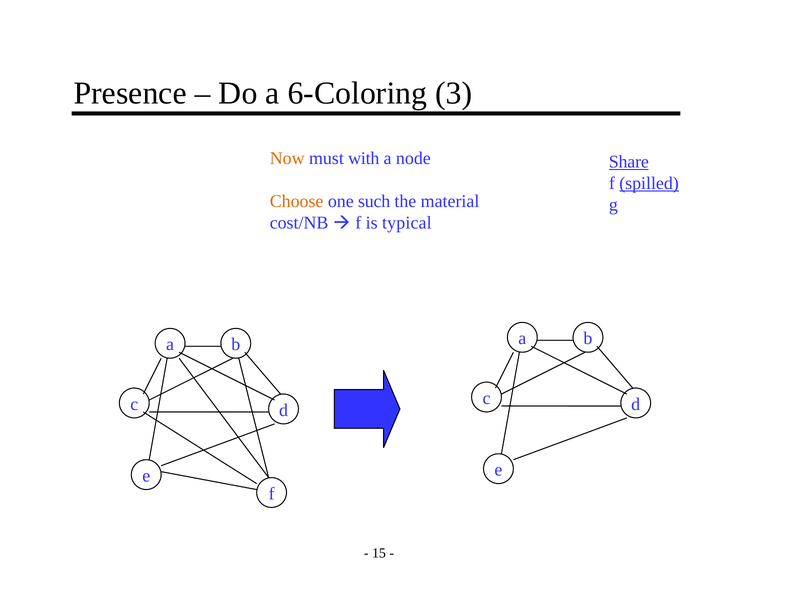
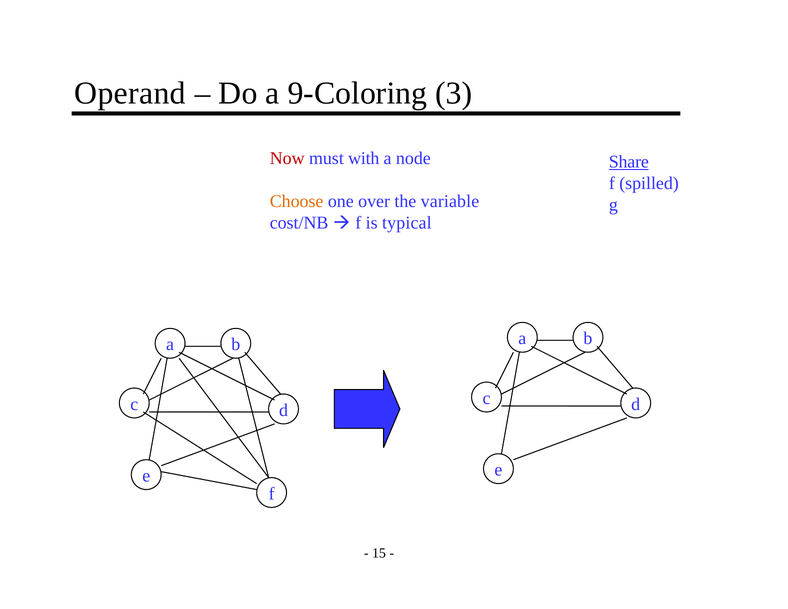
Presence: Presence -> Operand (130, 93)
6-Coloring: 6-Coloring -> 9-Coloring (357, 93)
Now colour: orange -> red (287, 159)
spilled underline: present -> none (649, 183)
such: such -> over (374, 201)
material: material -> variable (450, 201)
